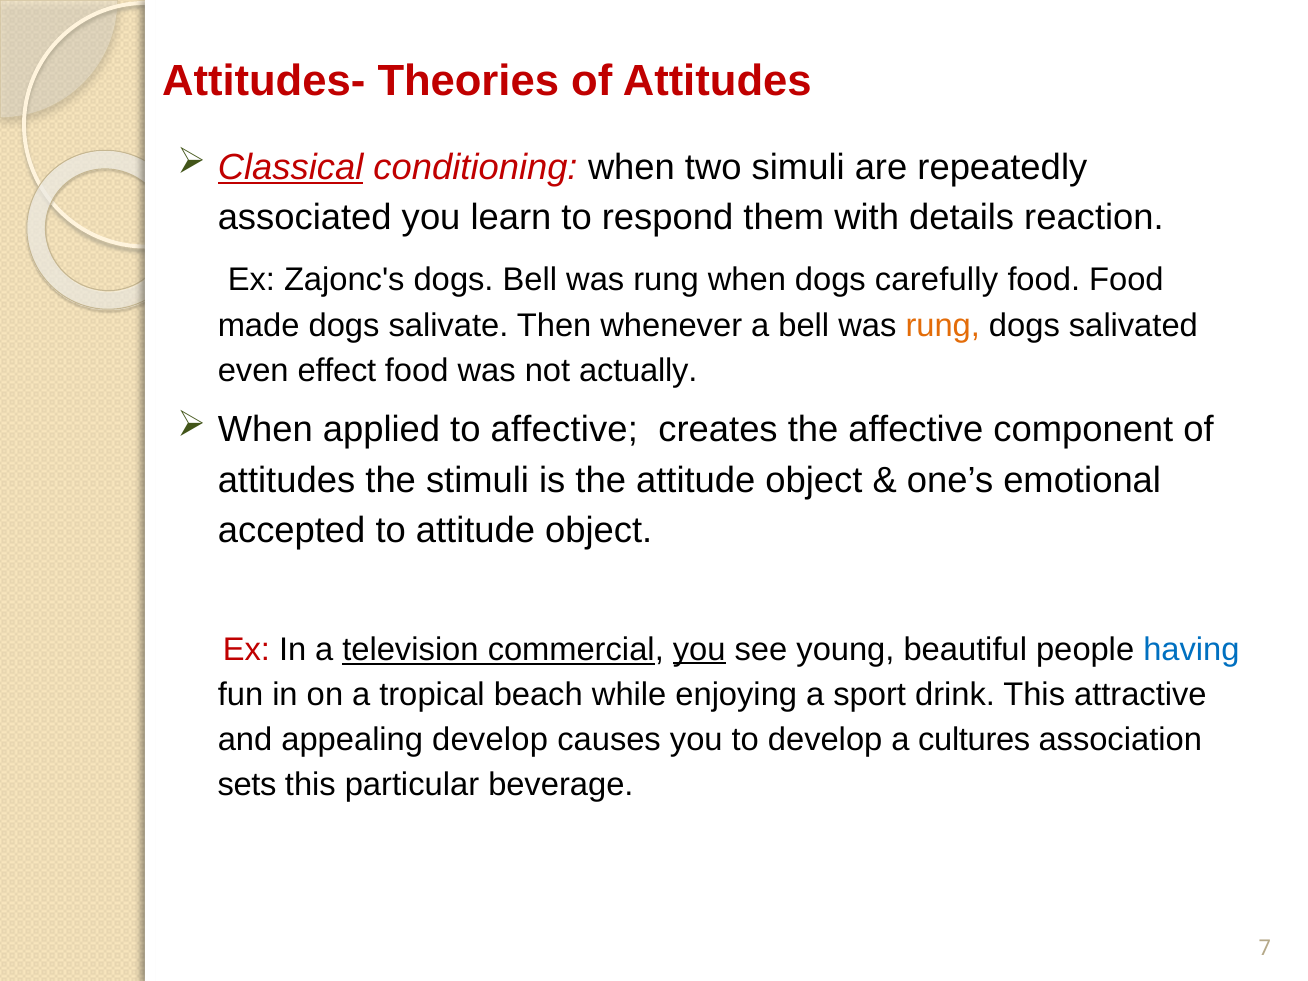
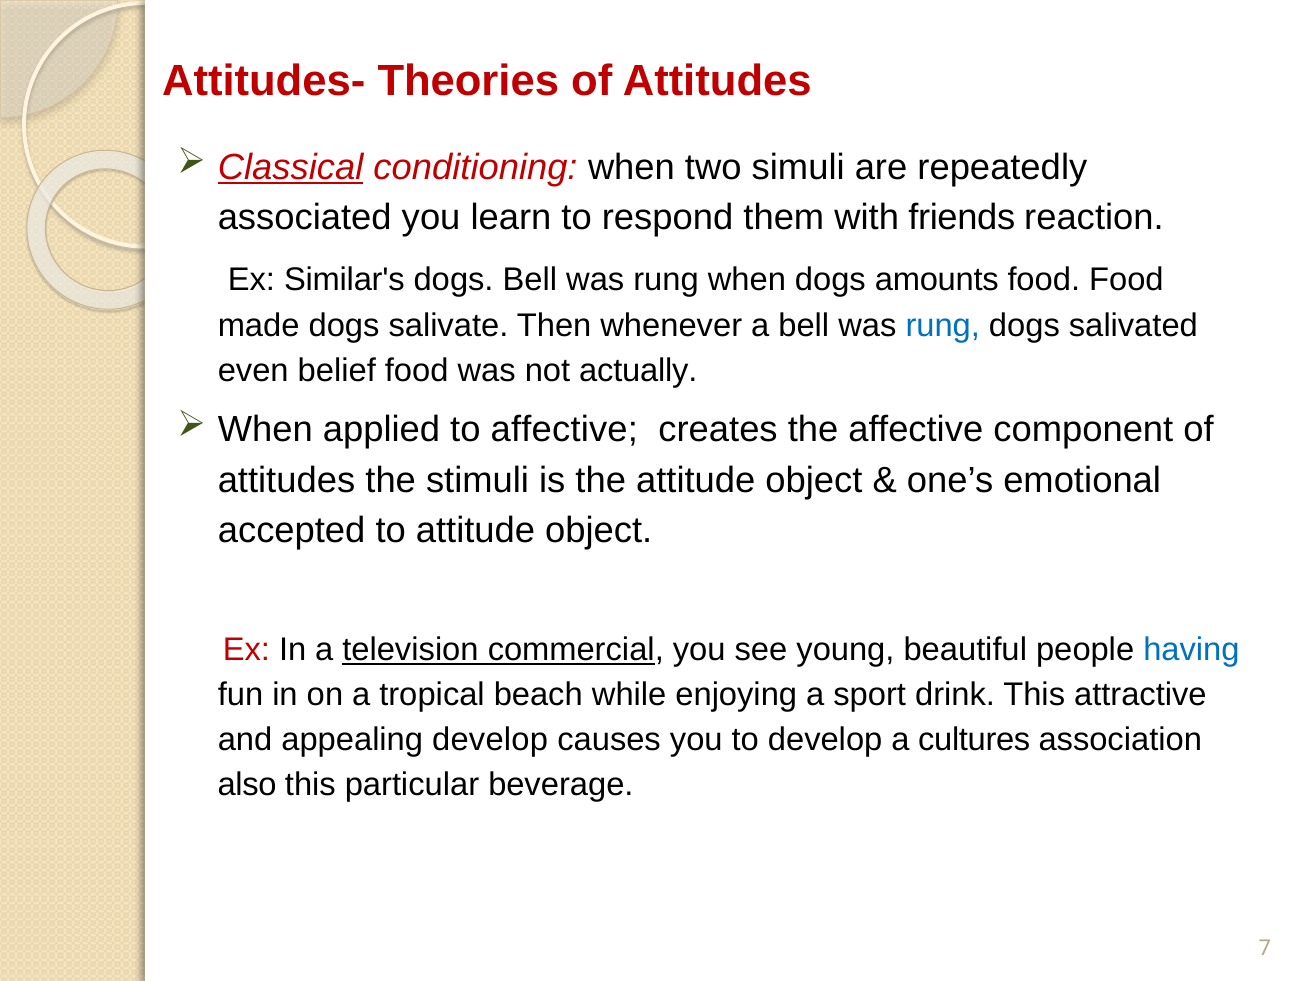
details: details -> friends (962, 218)
Zajonc's: Zajonc's -> Similar's (344, 280)
carefully: carefully -> amounts (937, 280)
rung colour: orange -> blue (943, 326)
effect: effect -> belief (337, 371)
you underline: present -> none (699, 649)
sets: sets -> also (247, 785)
